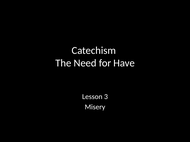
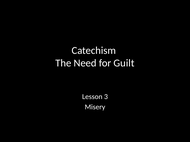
Have: Have -> Guilt (124, 63)
